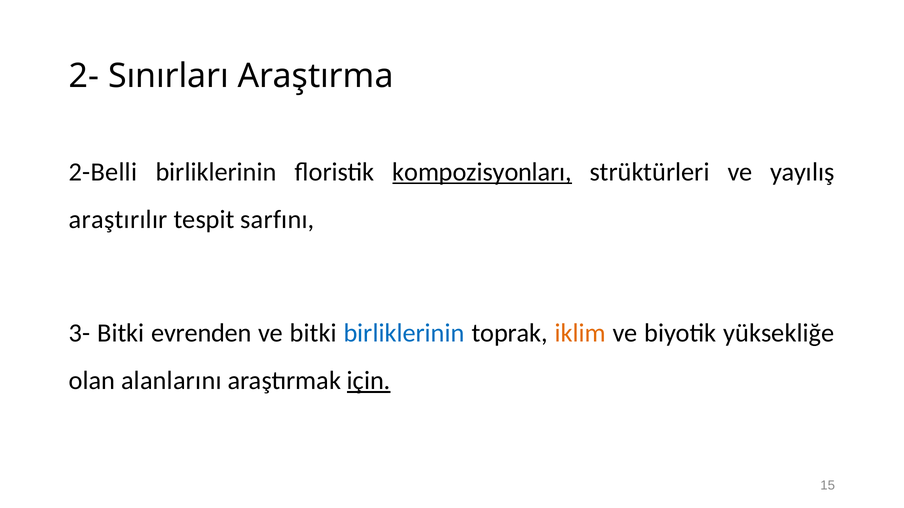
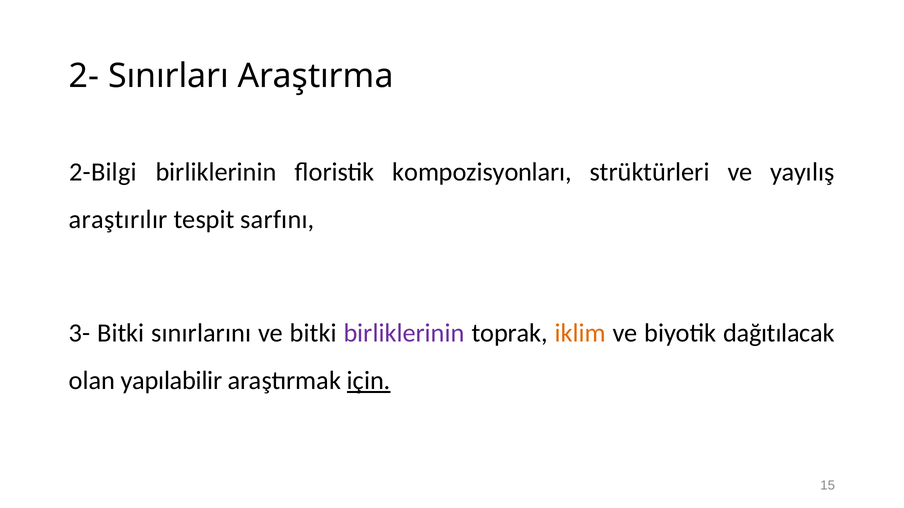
2-Belli: 2-Belli -> 2-Bilgi (103, 172)
kompozisyonları underline: present -> none (482, 172)
evrenden: evrenden -> sınırlarını (201, 334)
birliklerinin colour: blue -> purple (404, 334)
yüksekliğe: yüksekliğe -> dağıtılacak (779, 334)
alanlarını: alanlarını -> yapılabilir (172, 381)
